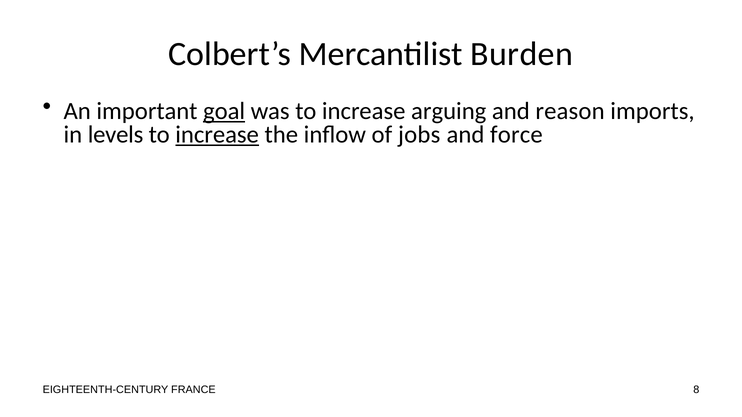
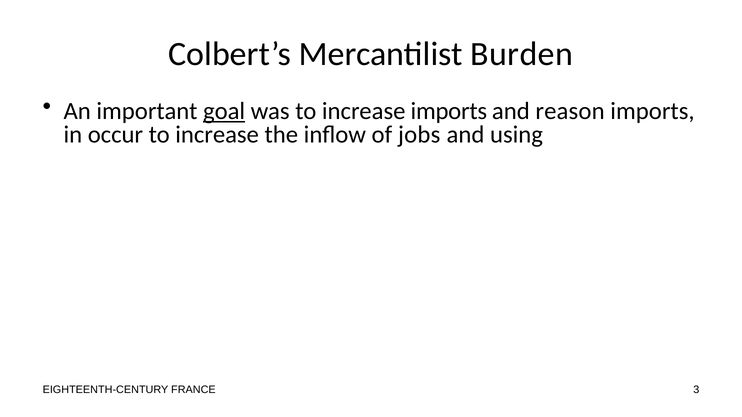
increase arguing: arguing -> imports (449, 111)
levels: levels -> occur (115, 135)
increase underline: present -> none (217, 135)
force: force -> using (516, 135)
8: 8 -> 3 (696, 390)
